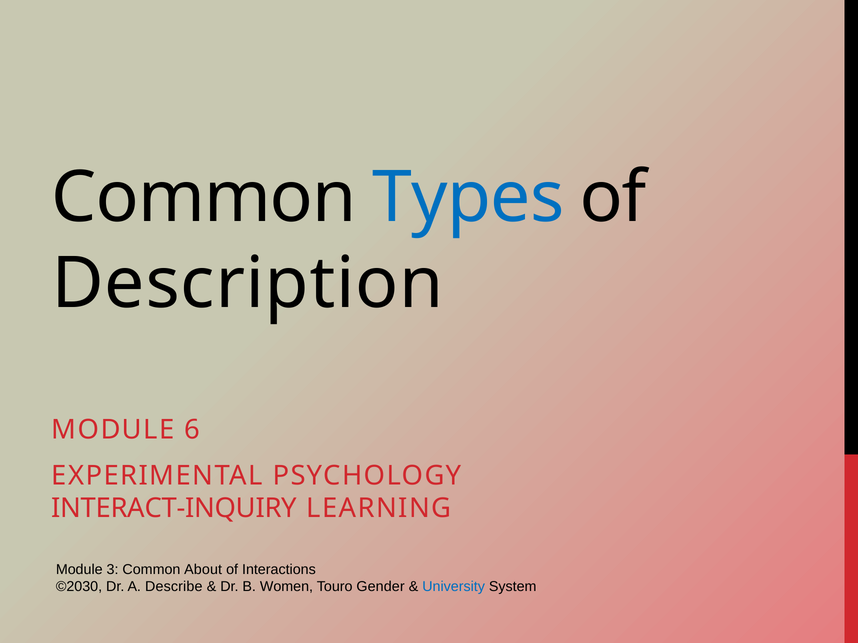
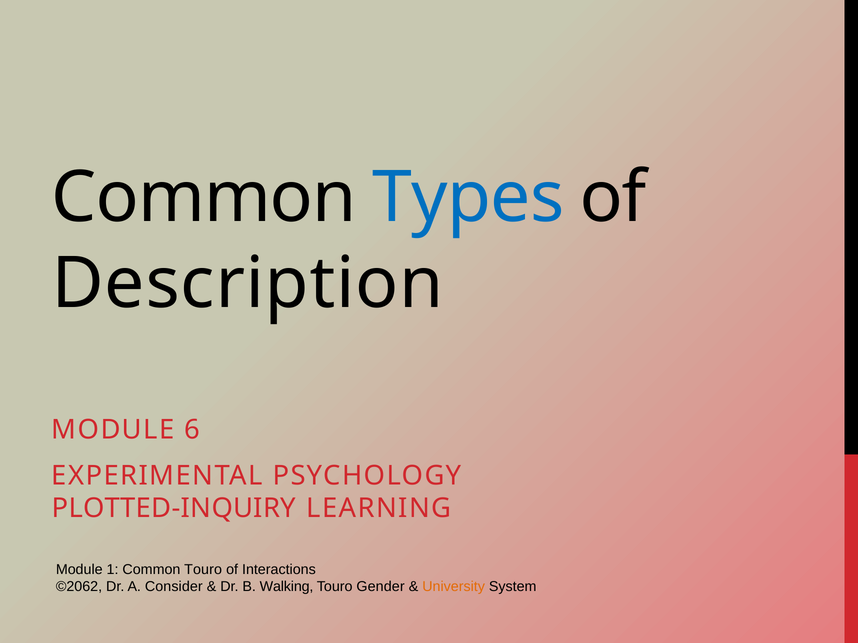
INTERACT-INQUIRY: INTERACT-INQUIRY -> PLOTTED-INQUIRY (174, 509)
3: 3 -> 1 (113, 570)
Common About: About -> Touro (203, 570)
©2030: ©2030 -> ©2062 (79, 587)
Describe: Describe -> Consider (174, 587)
Women: Women -> Walking (287, 587)
University colour: blue -> orange (454, 587)
